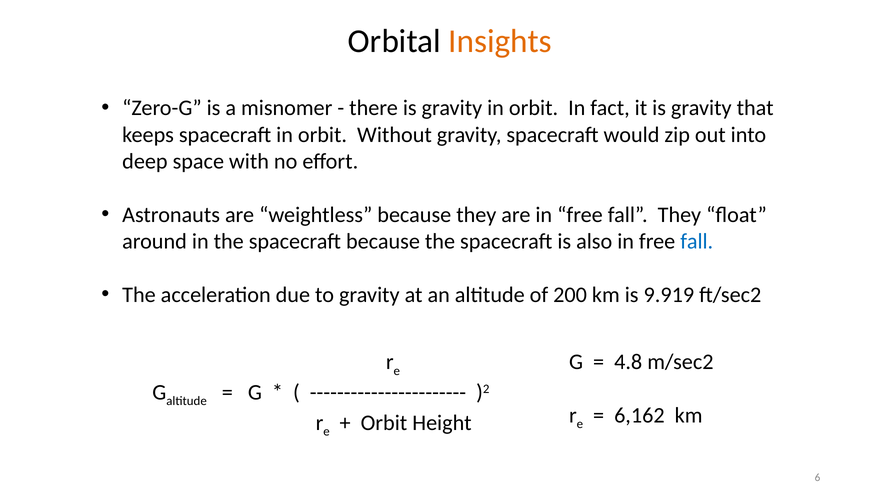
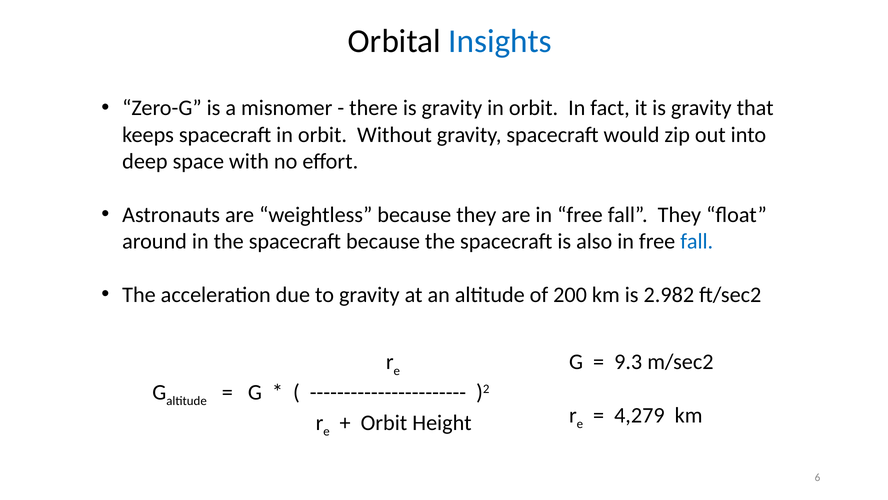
Insights colour: orange -> blue (500, 41)
9.919: 9.919 -> 2.982 (669, 294)
4.8: 4.8 -> 9.3 (628, 362)
6,162: 6,162 -> 4,279 (639, 415)
